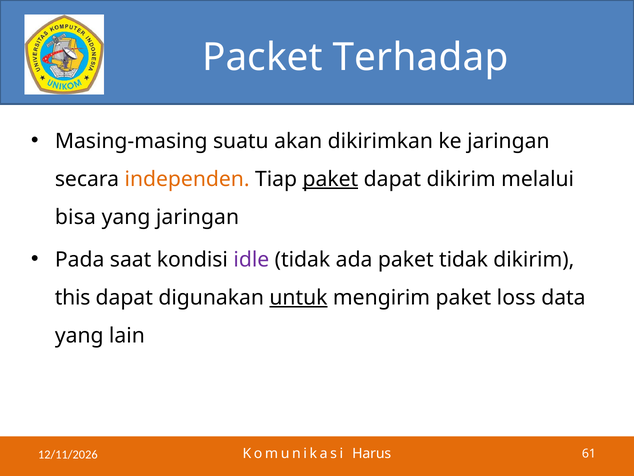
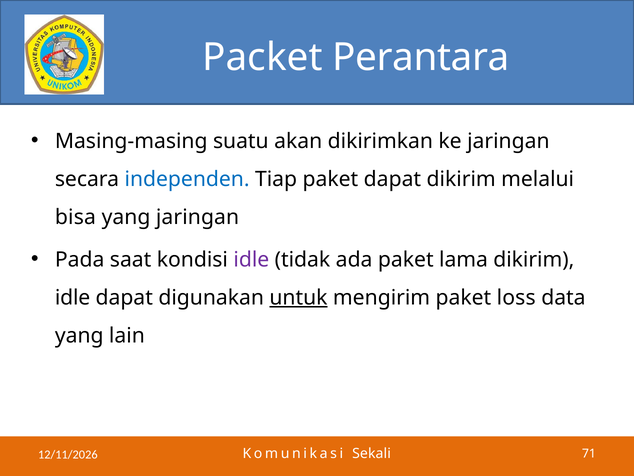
Terhadap: Terhadap -> Perantara (421, 57)
independen colour: orange -> blue (187, 179)
paket underline: present -> none (330, 179)
paket tidak: tidak -> lama (463, 259)
this: this -> idle (73, 297)
61: 61 -> 71 (589, 453)
Harus: Harus -> Sekali (372, 453)
